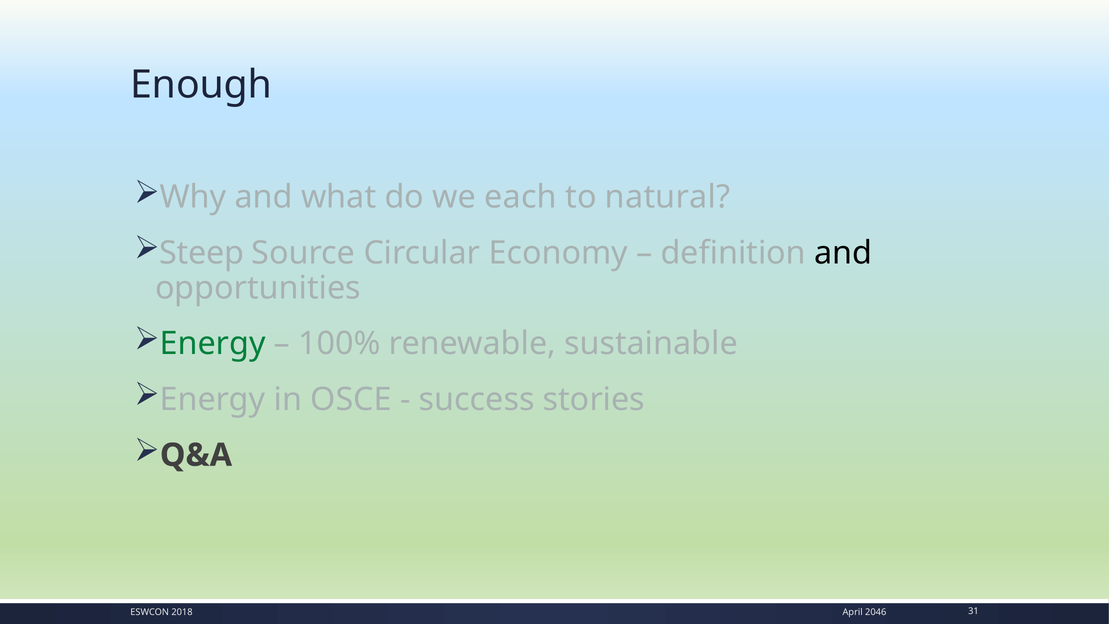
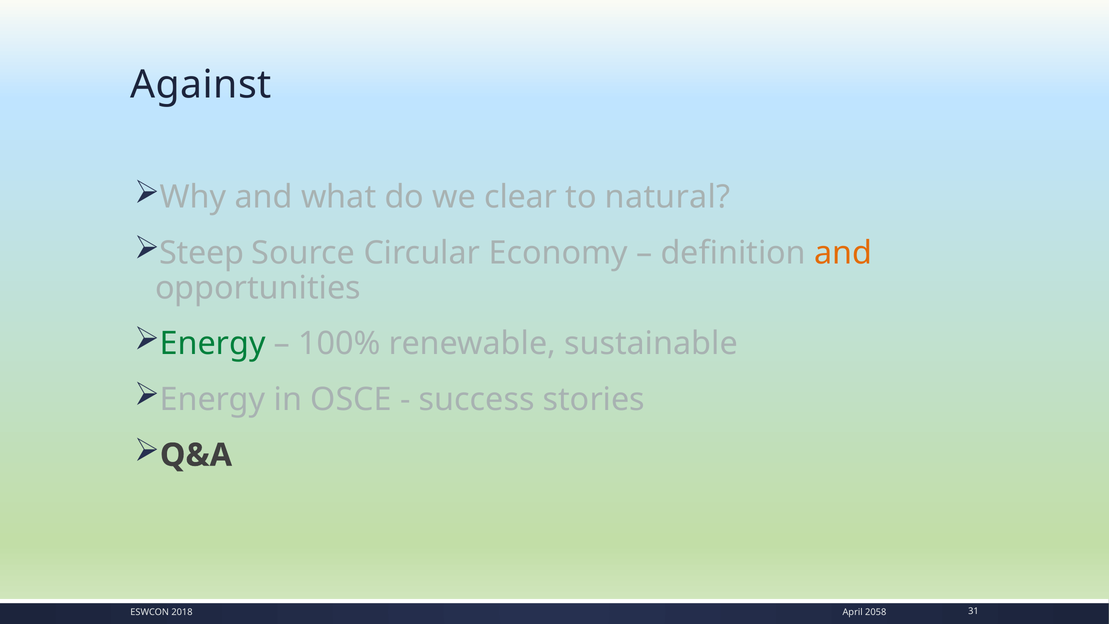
Enough: Enough -> Against (201, 85)
each: each -> clear (521, 197)
and colour: black -> orange (843, 253)
2046: 2046 -> 2058 (876, 612)
